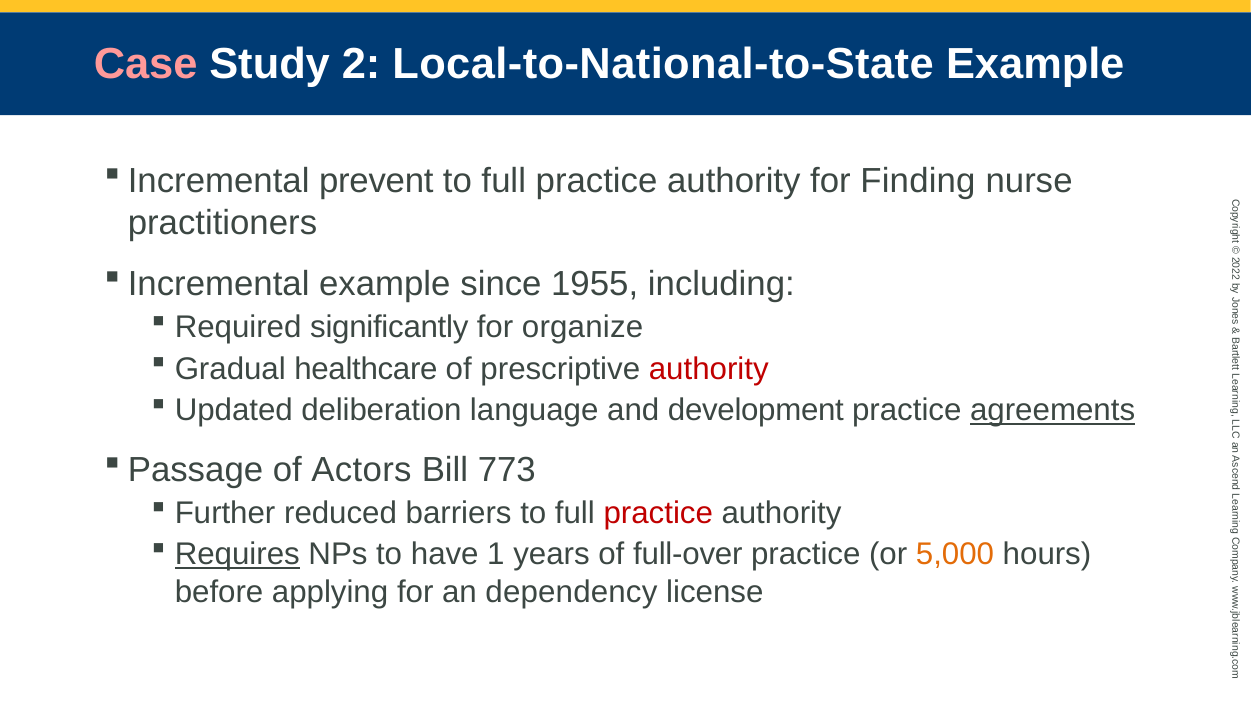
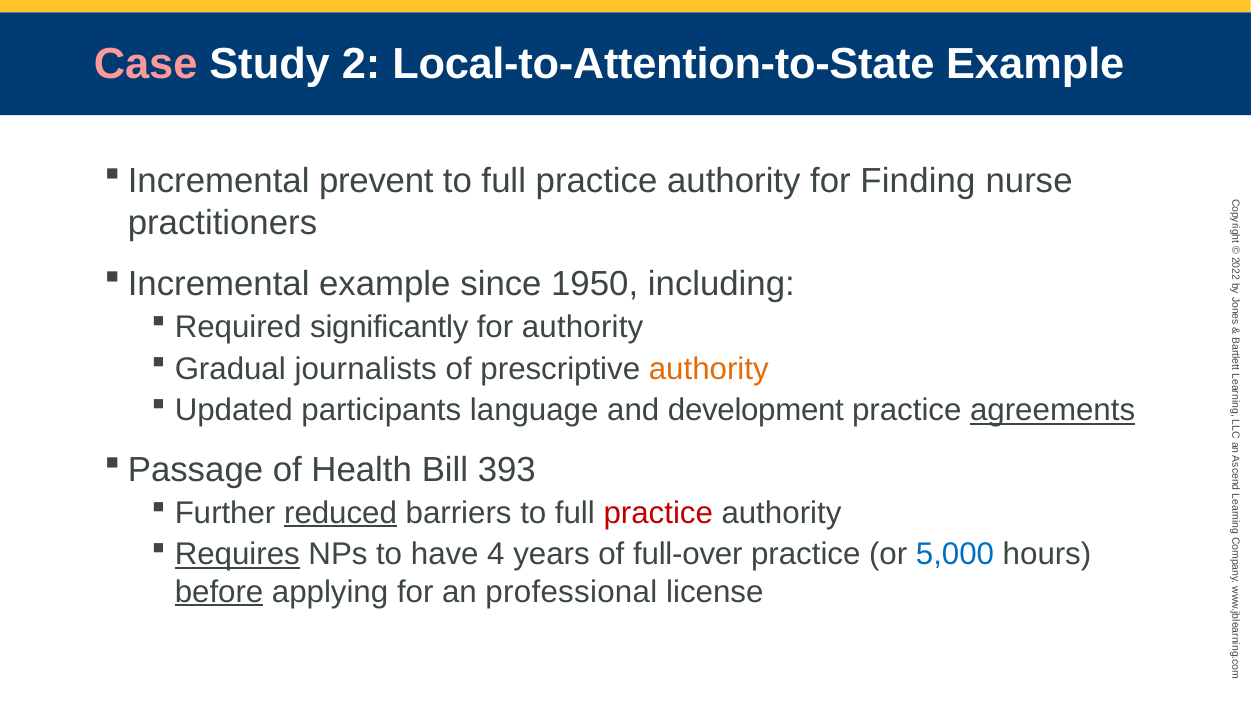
Local-to-National-to-State: Local-to-National-to-State -> Local-to-Attention-to-State (663, 64)
1955: 1955 -> 1950 (595, 284)
for organize: organize -> authority (583, 327)
healthcare: healthcare -> journalists (366, 369)
authority colour: red -> orange (709, 369)
deliberation: deliberation -> participants (381, 410)
Actors: Actors -> Health (362, 469)
773: 773 -> 393 (507, 469)
reduced underline: none -> present (341, 513)
1: 1 -> 4 (496, 554)
5,000 colour: orange -> blue (955, 554)
before underline: none -> present (219, 592)
dependency: dependency -> professional (571, 592)
